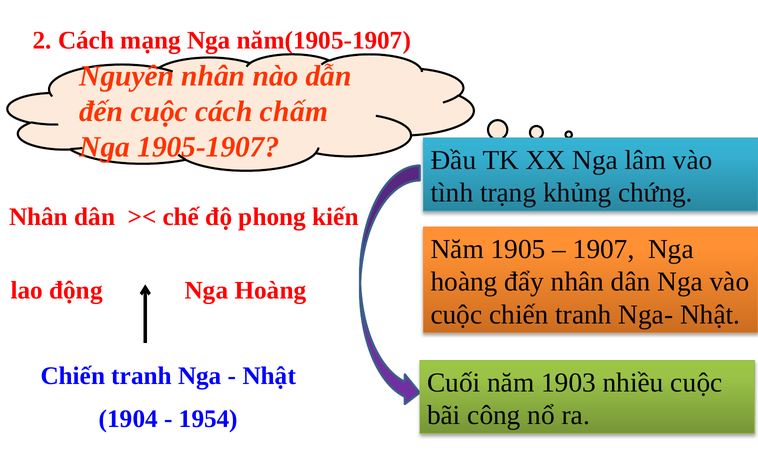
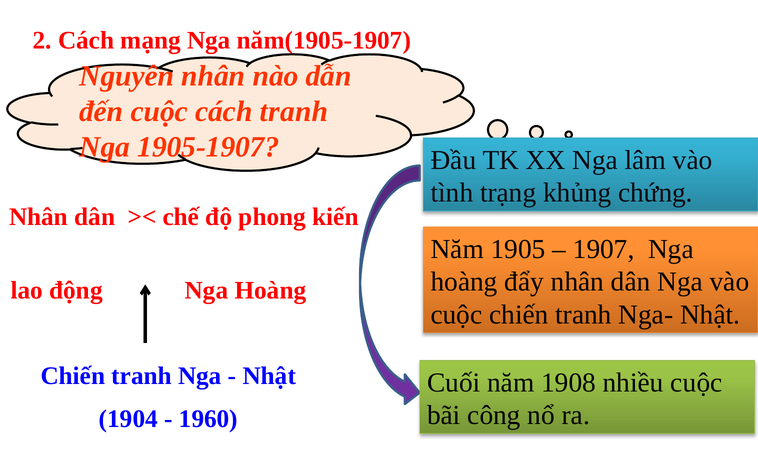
cách chấm: chấm -> tranh (294, 111)
1903: 1903 -> 1908 (569, 382)
1954: 1954 -> 1960 (208, 419)
